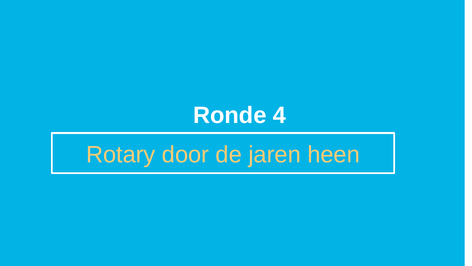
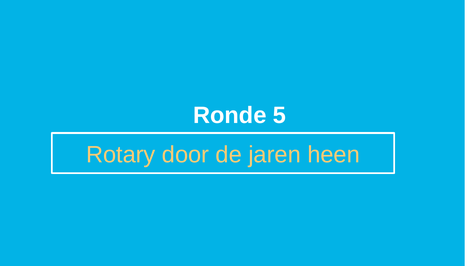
4: 4 -> 5 (280, 115)
